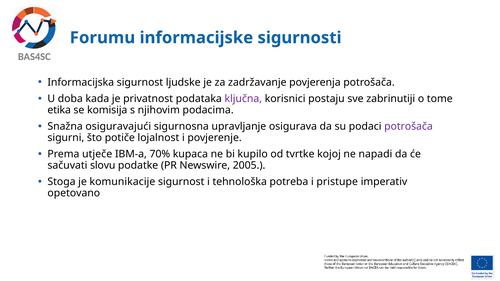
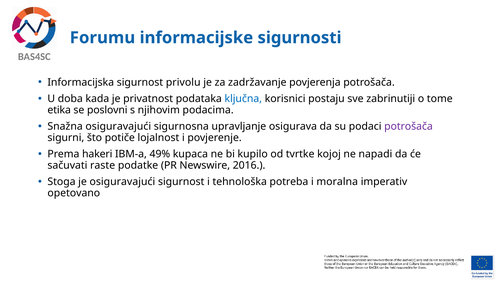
ljudske: ljudske -> privolu (183, 82)
ključna colour: purple -> blue (243, 99)
komisija: komisija -> poslovni (107, 110)
utječe: utječe -> hakeri (97, 154)
70%: 70% -> 49% (160, 154)
slovu: slovu -> raste (103, 166)
2005: 2005 -> 2016 (249, 166)
je komunikacije: komunikacije -> osiguravajući (122, 182)
pristupe: pristupe -> moralna (337, 182)
